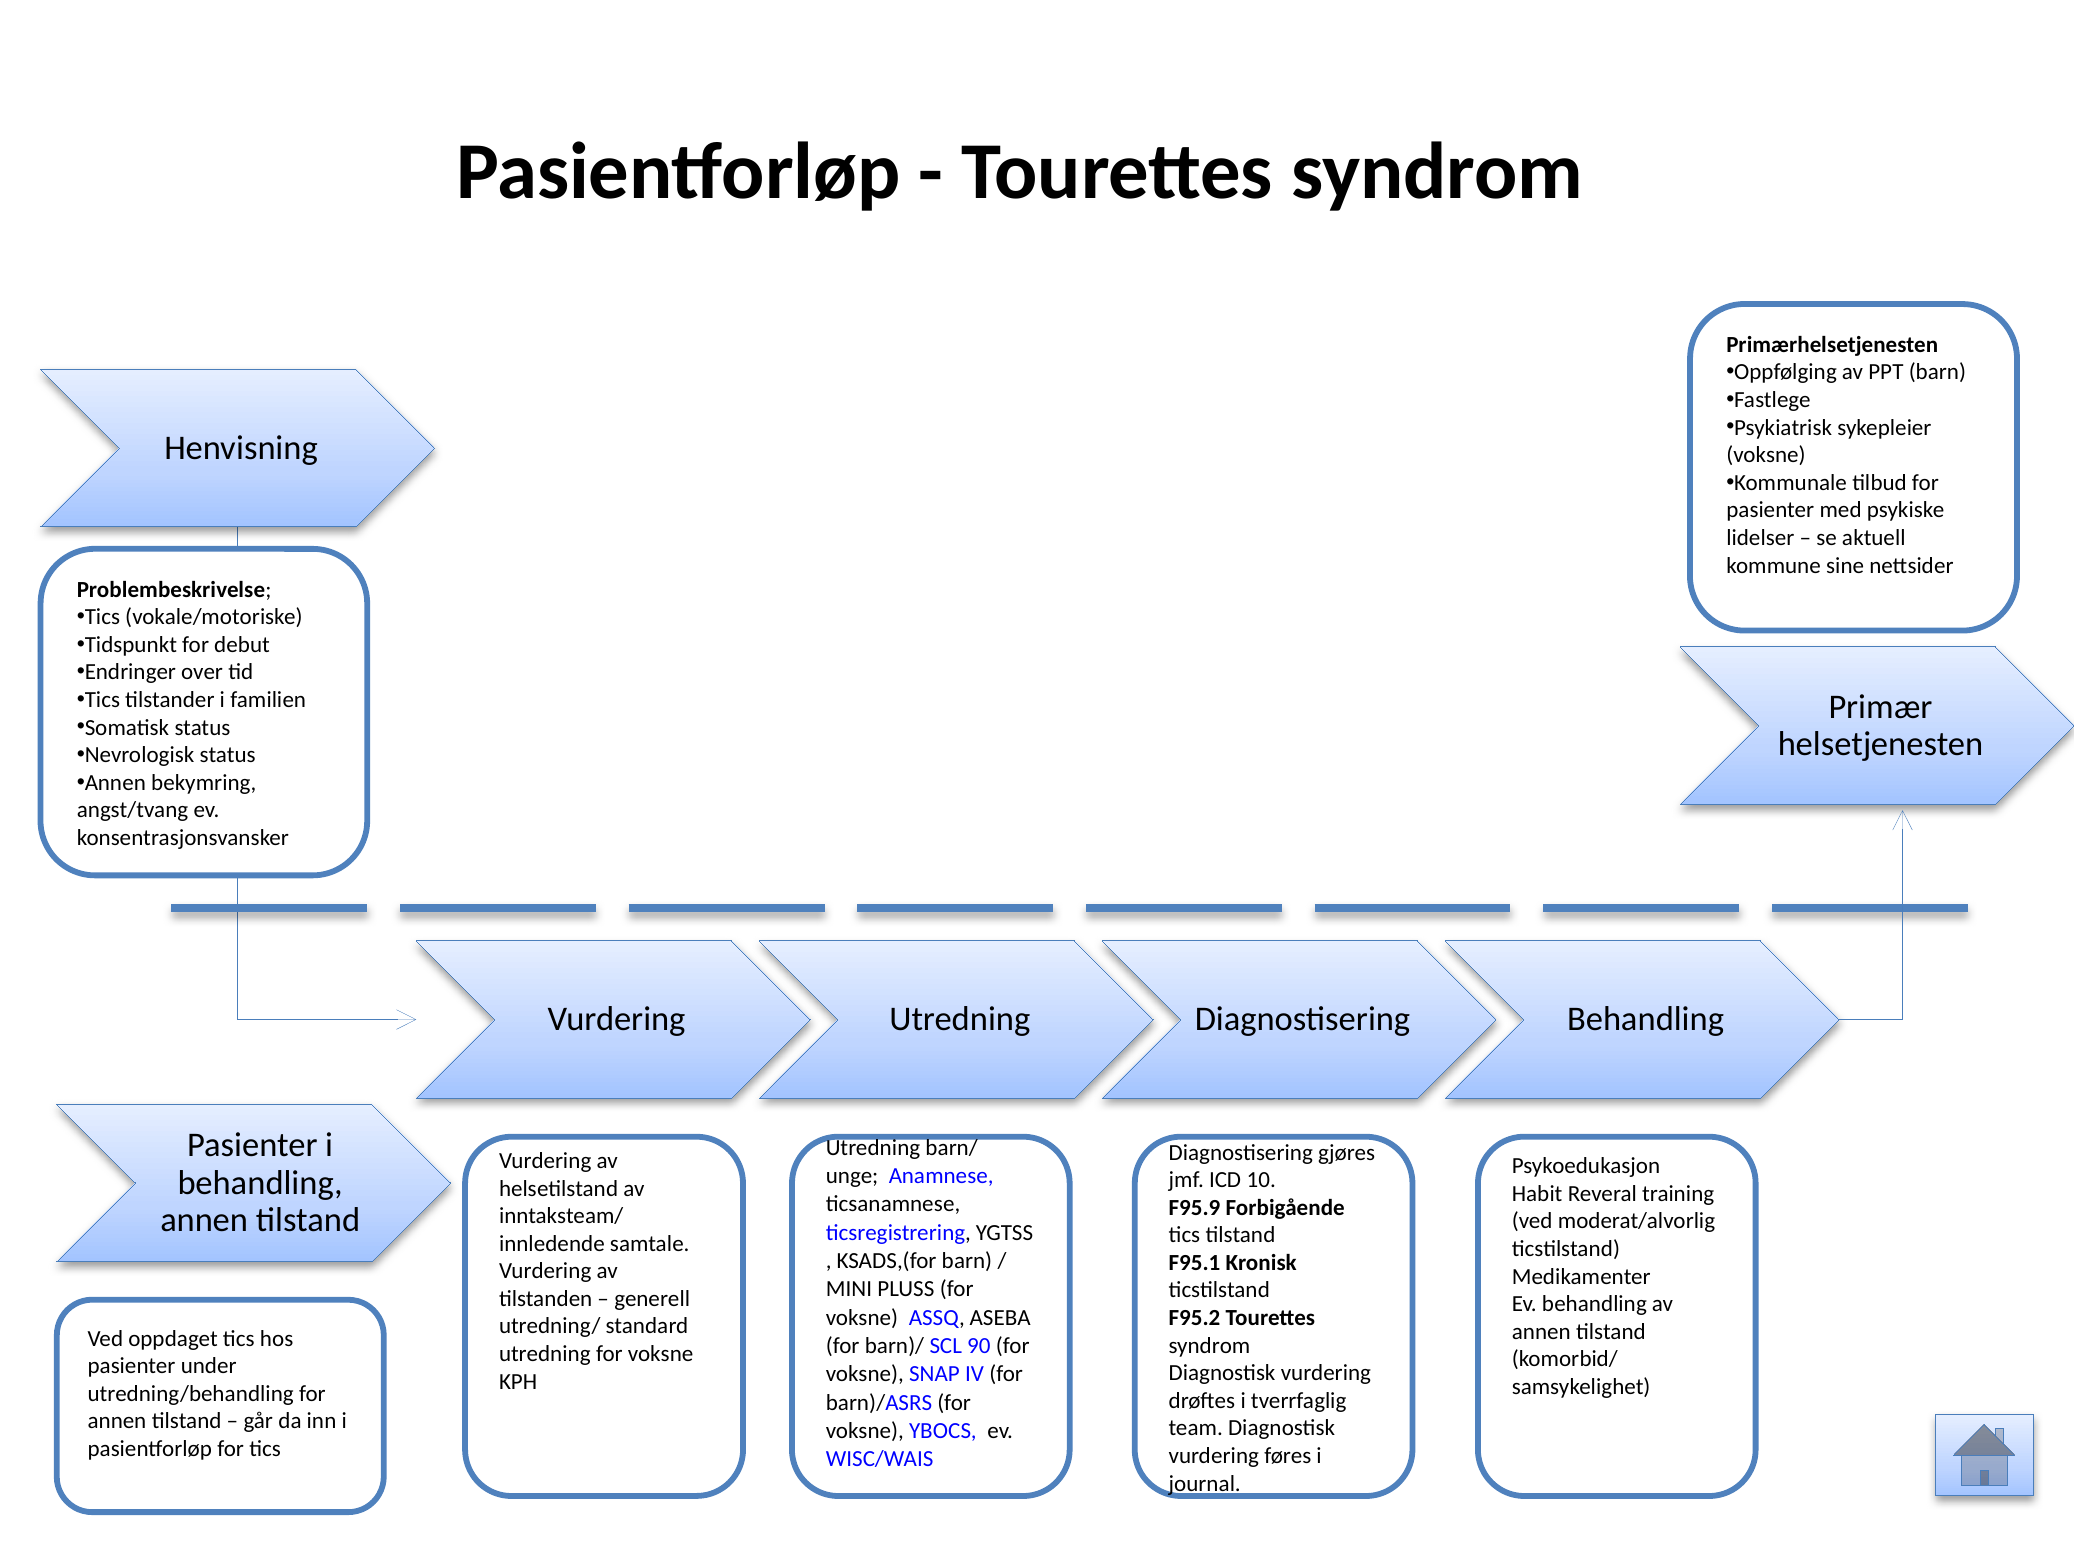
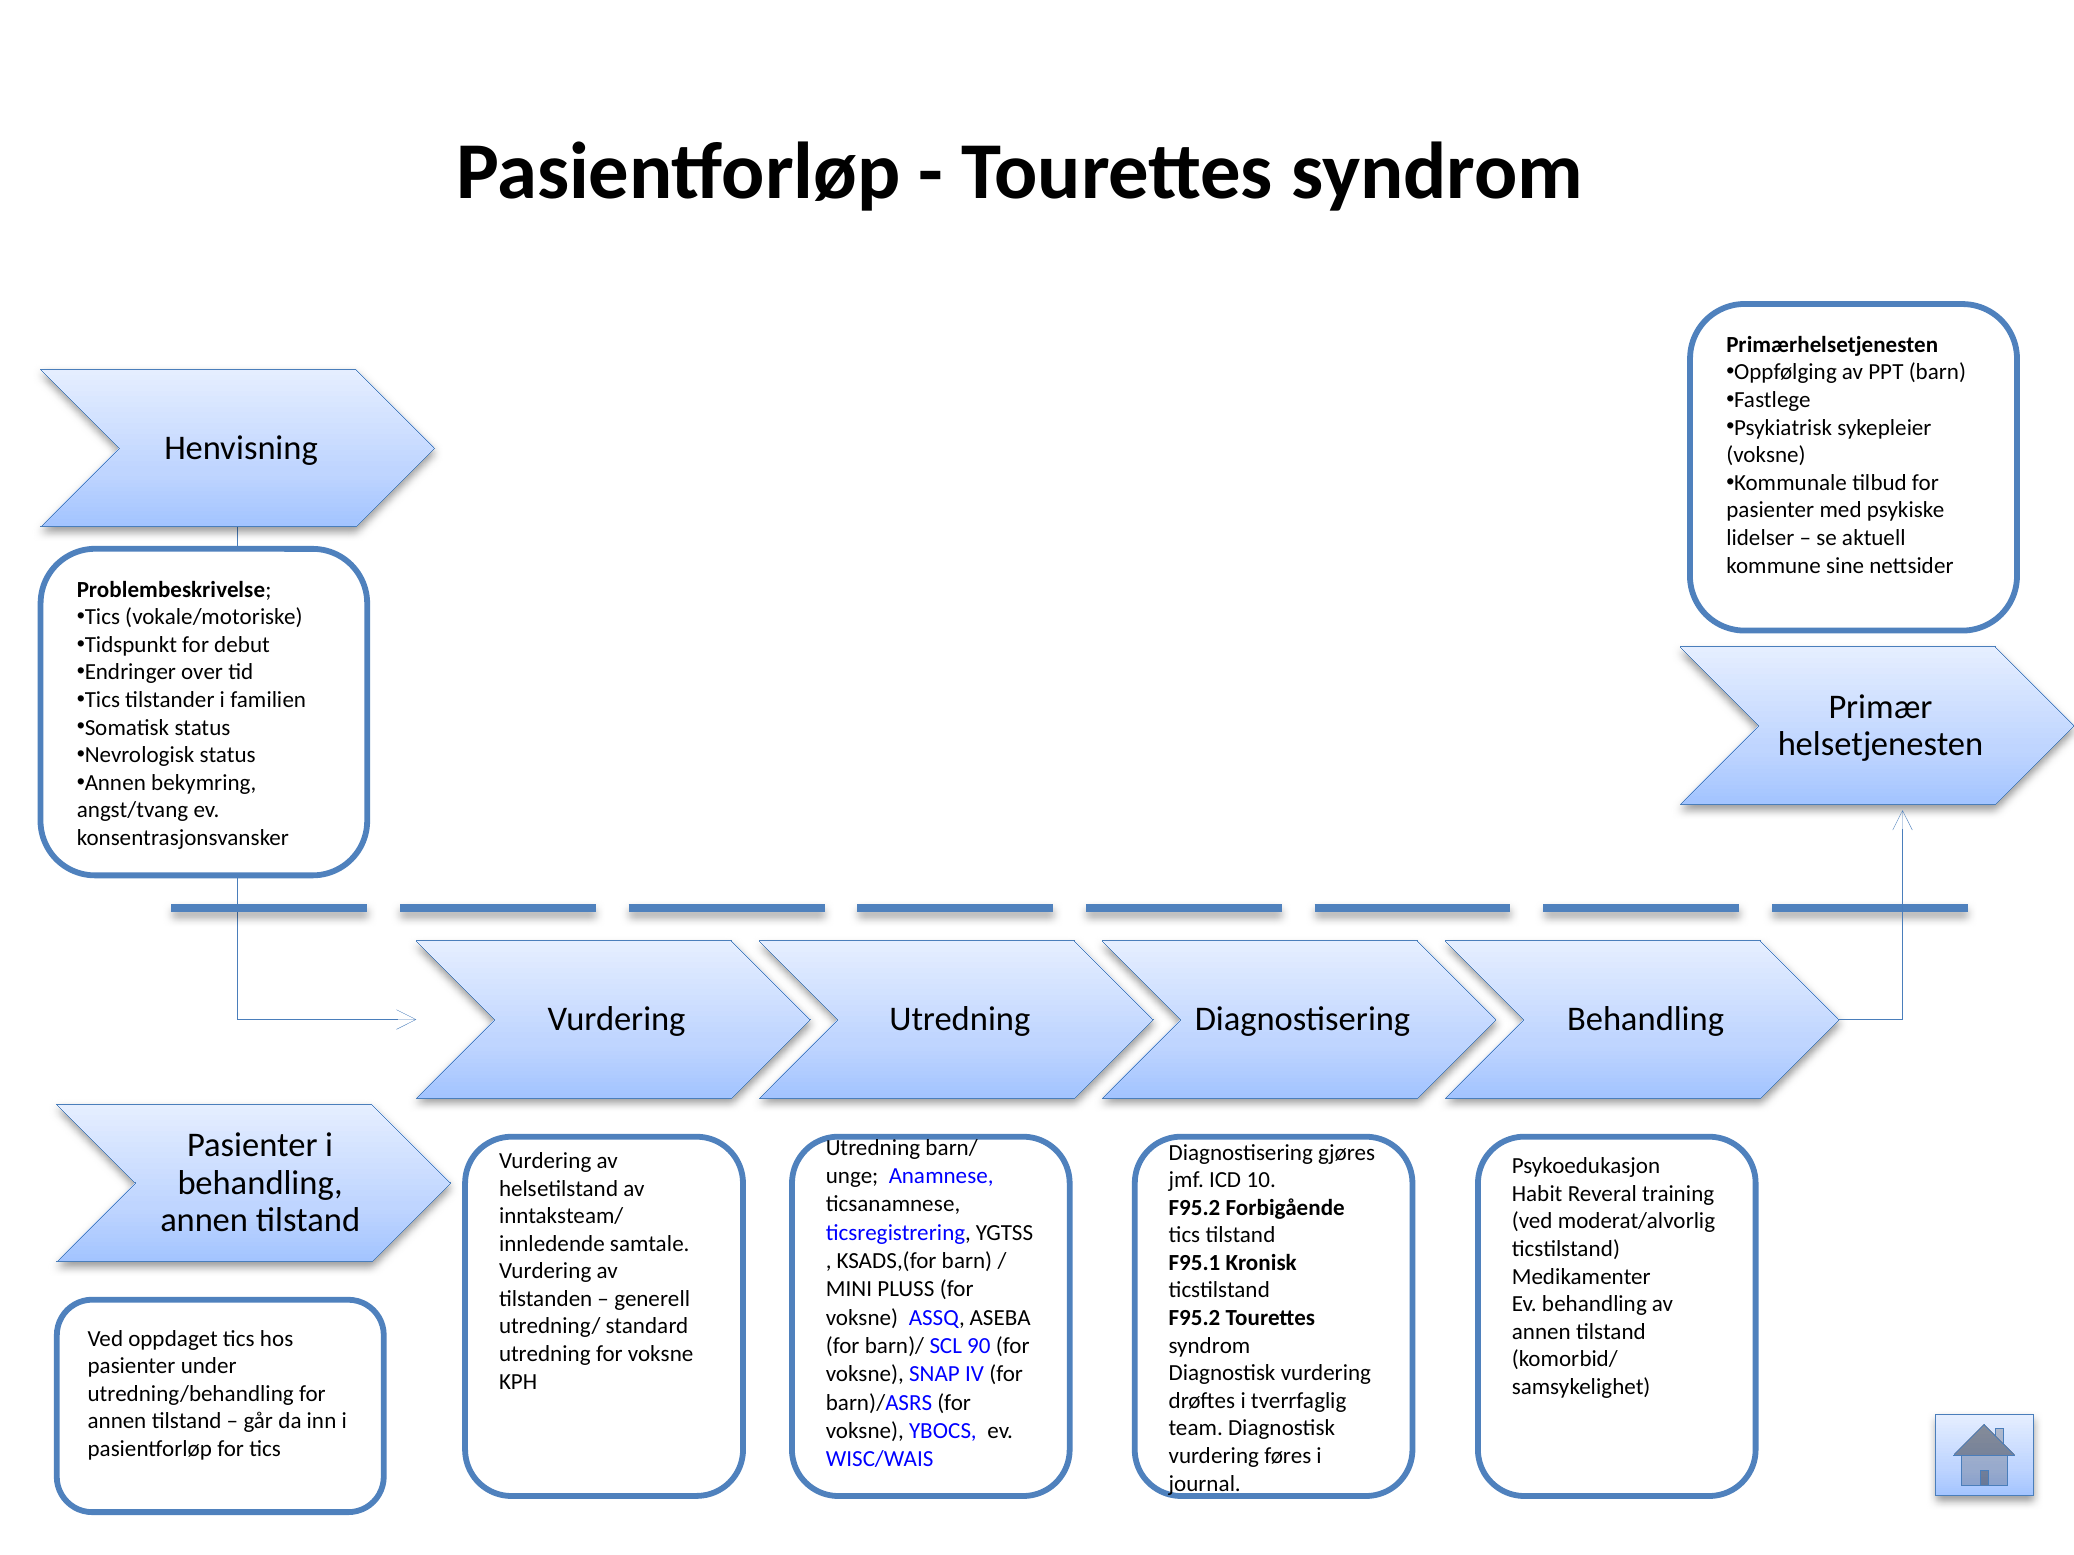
F95.9: F95.9 -> F95.2 (1195, 1208)
